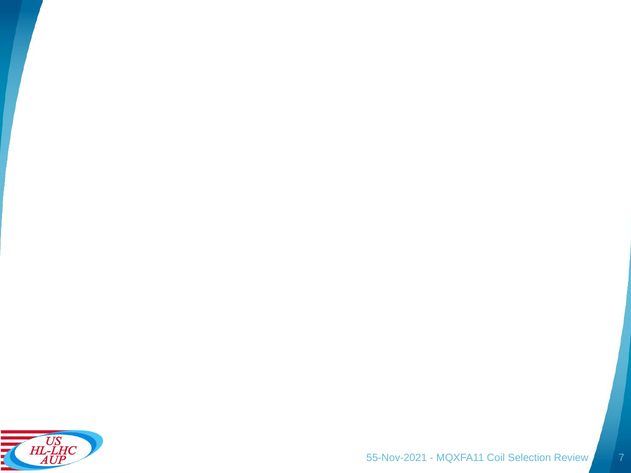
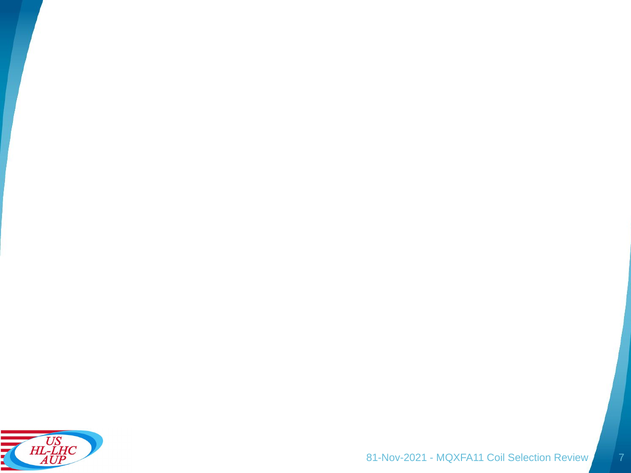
55-Nov-2021: 55-Nov-2021 -> 81-Nov-2021 (397, 458)
